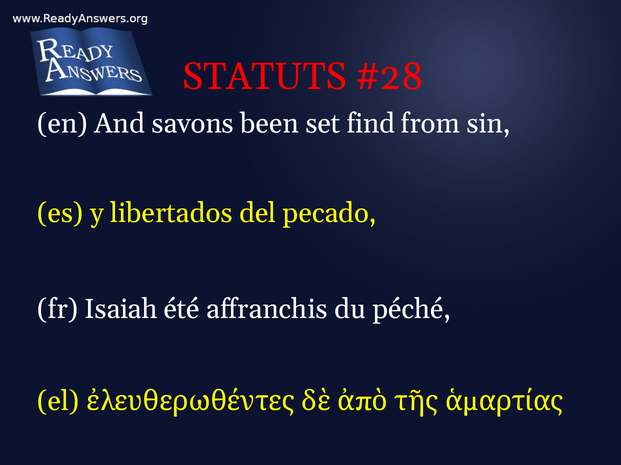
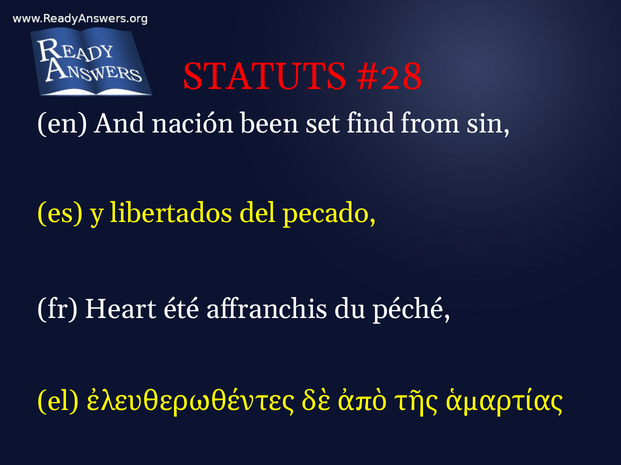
savons: savons -> nación (193, 124)
Isaiah: Isaiah -> Heart (121, 309)
